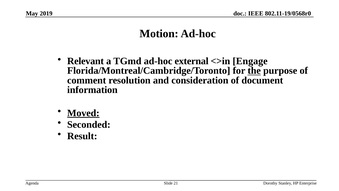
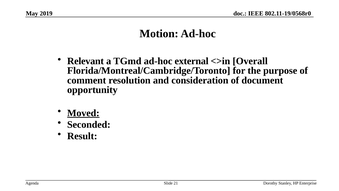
Engage: Engage -> Overall (250, 61)
the underline: present -> none (254, 71)
information: information -> opportunity (92, 90)
